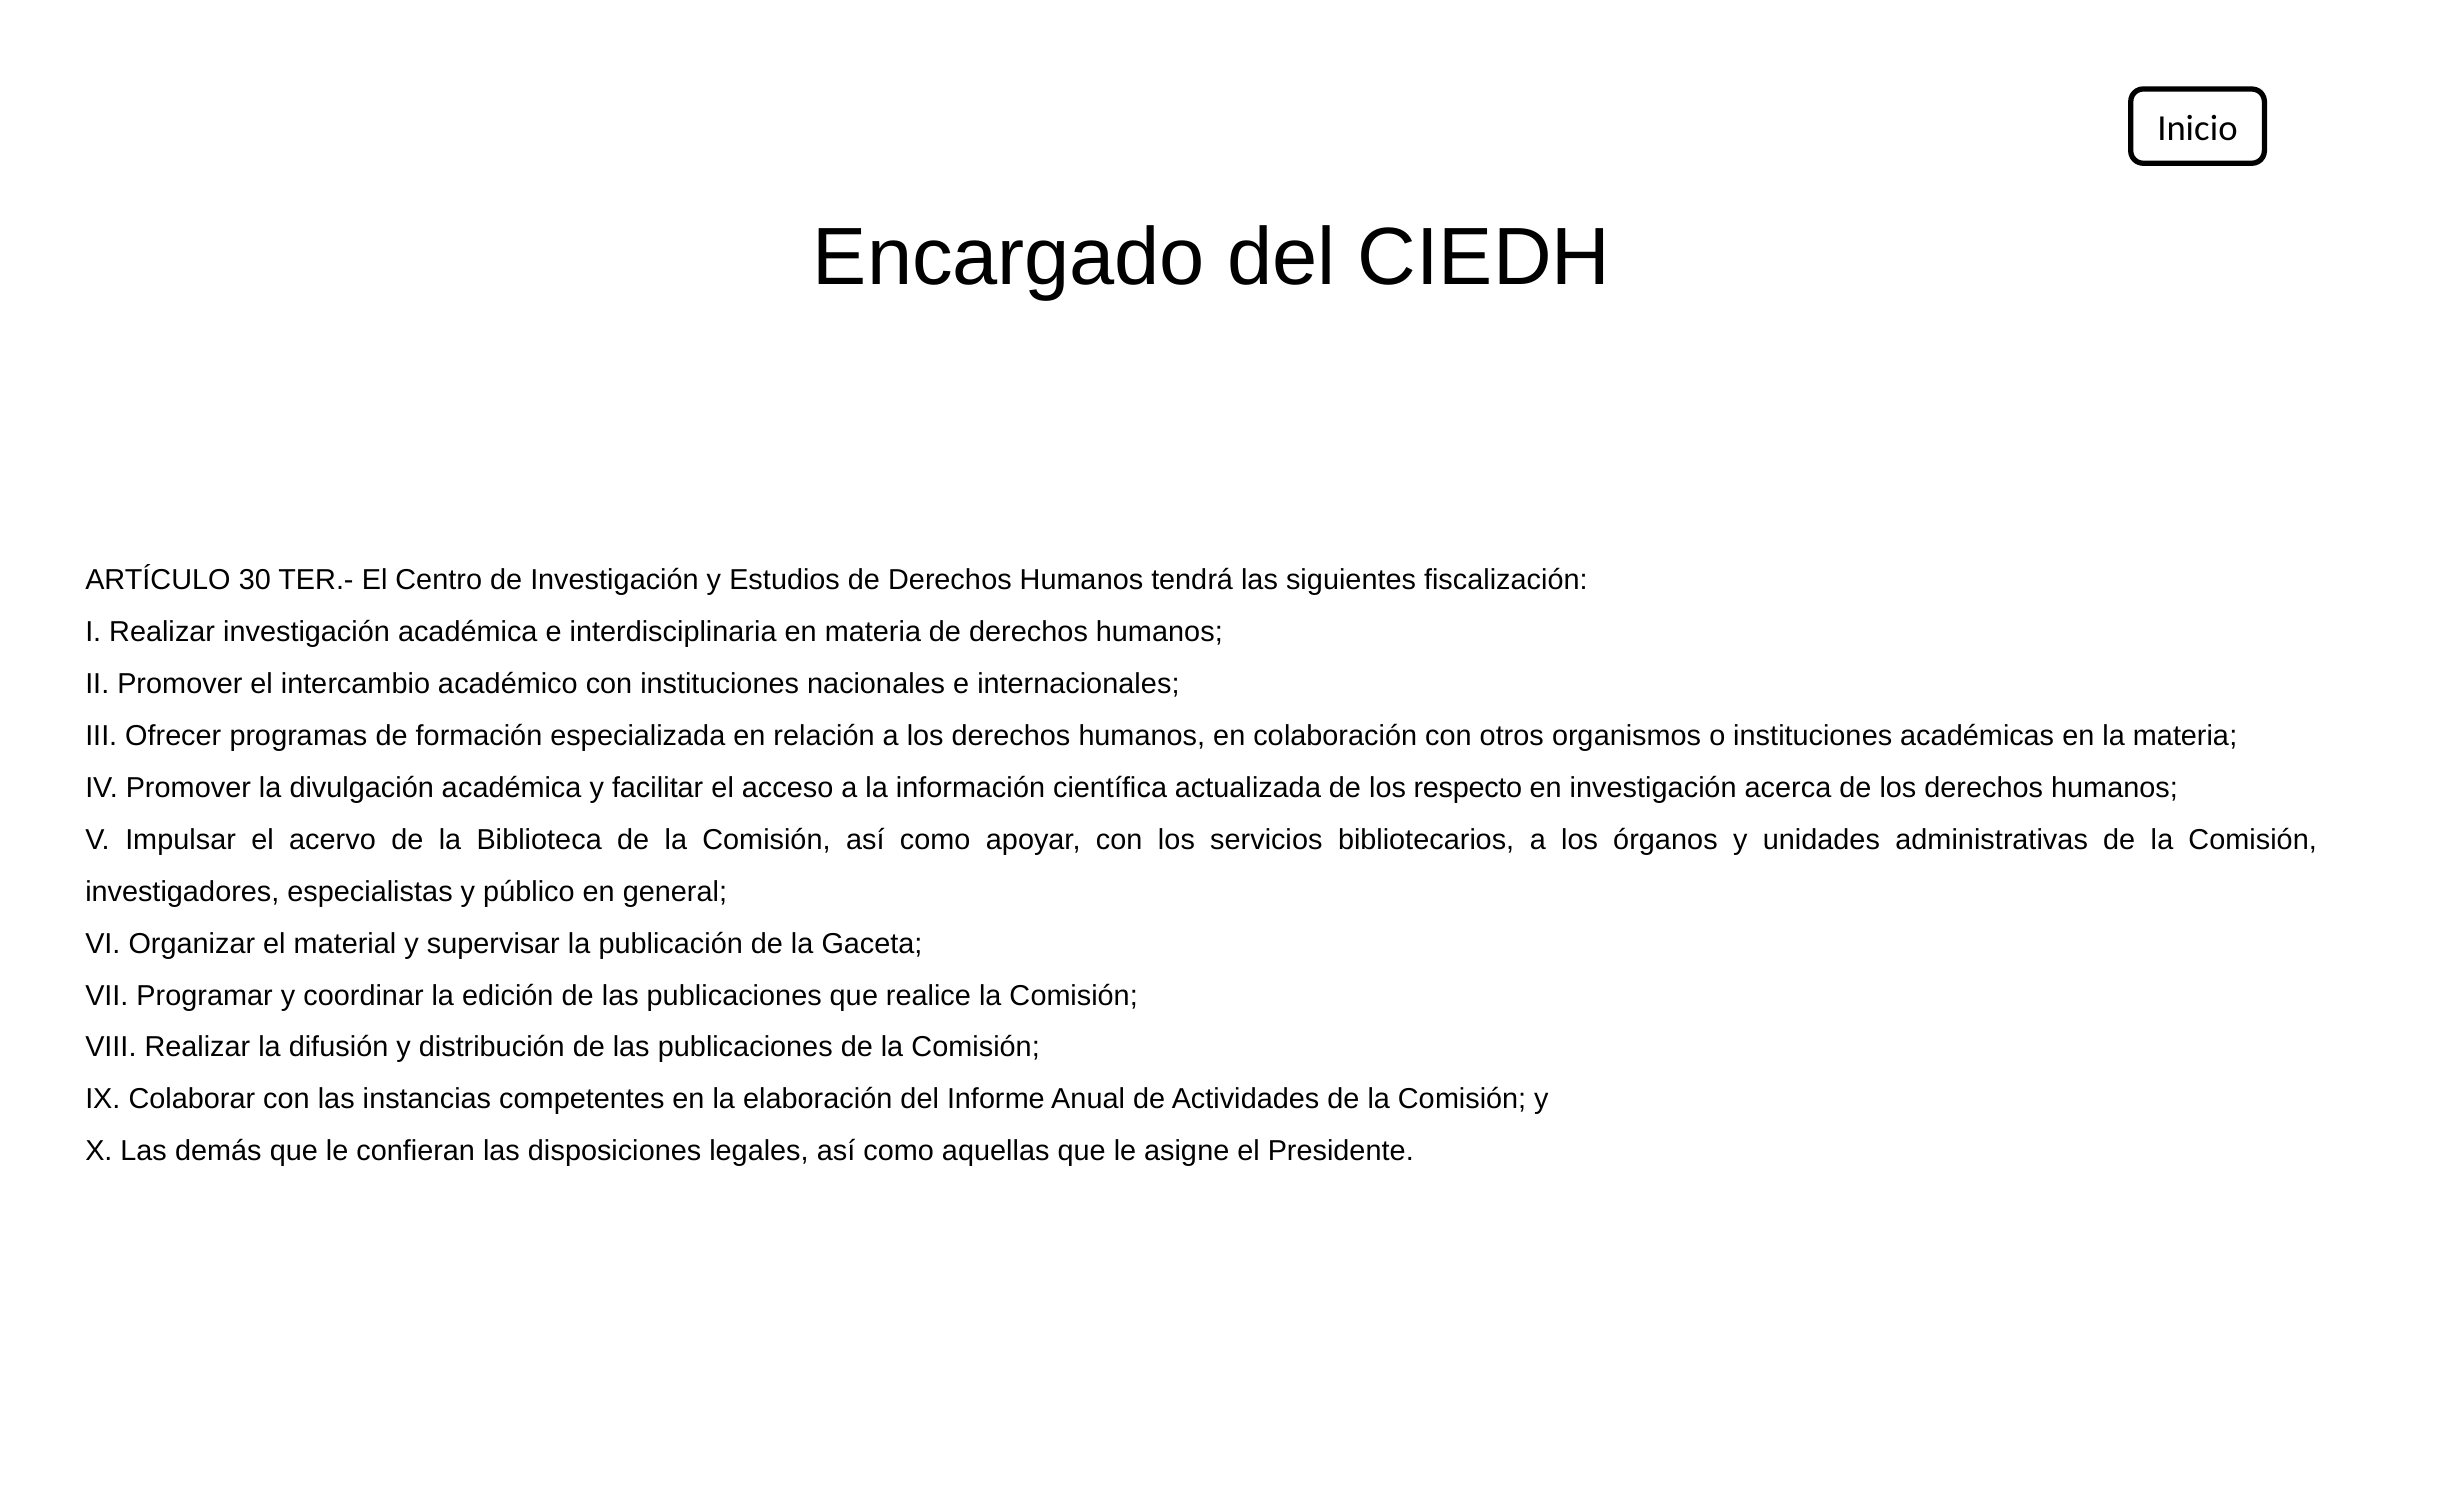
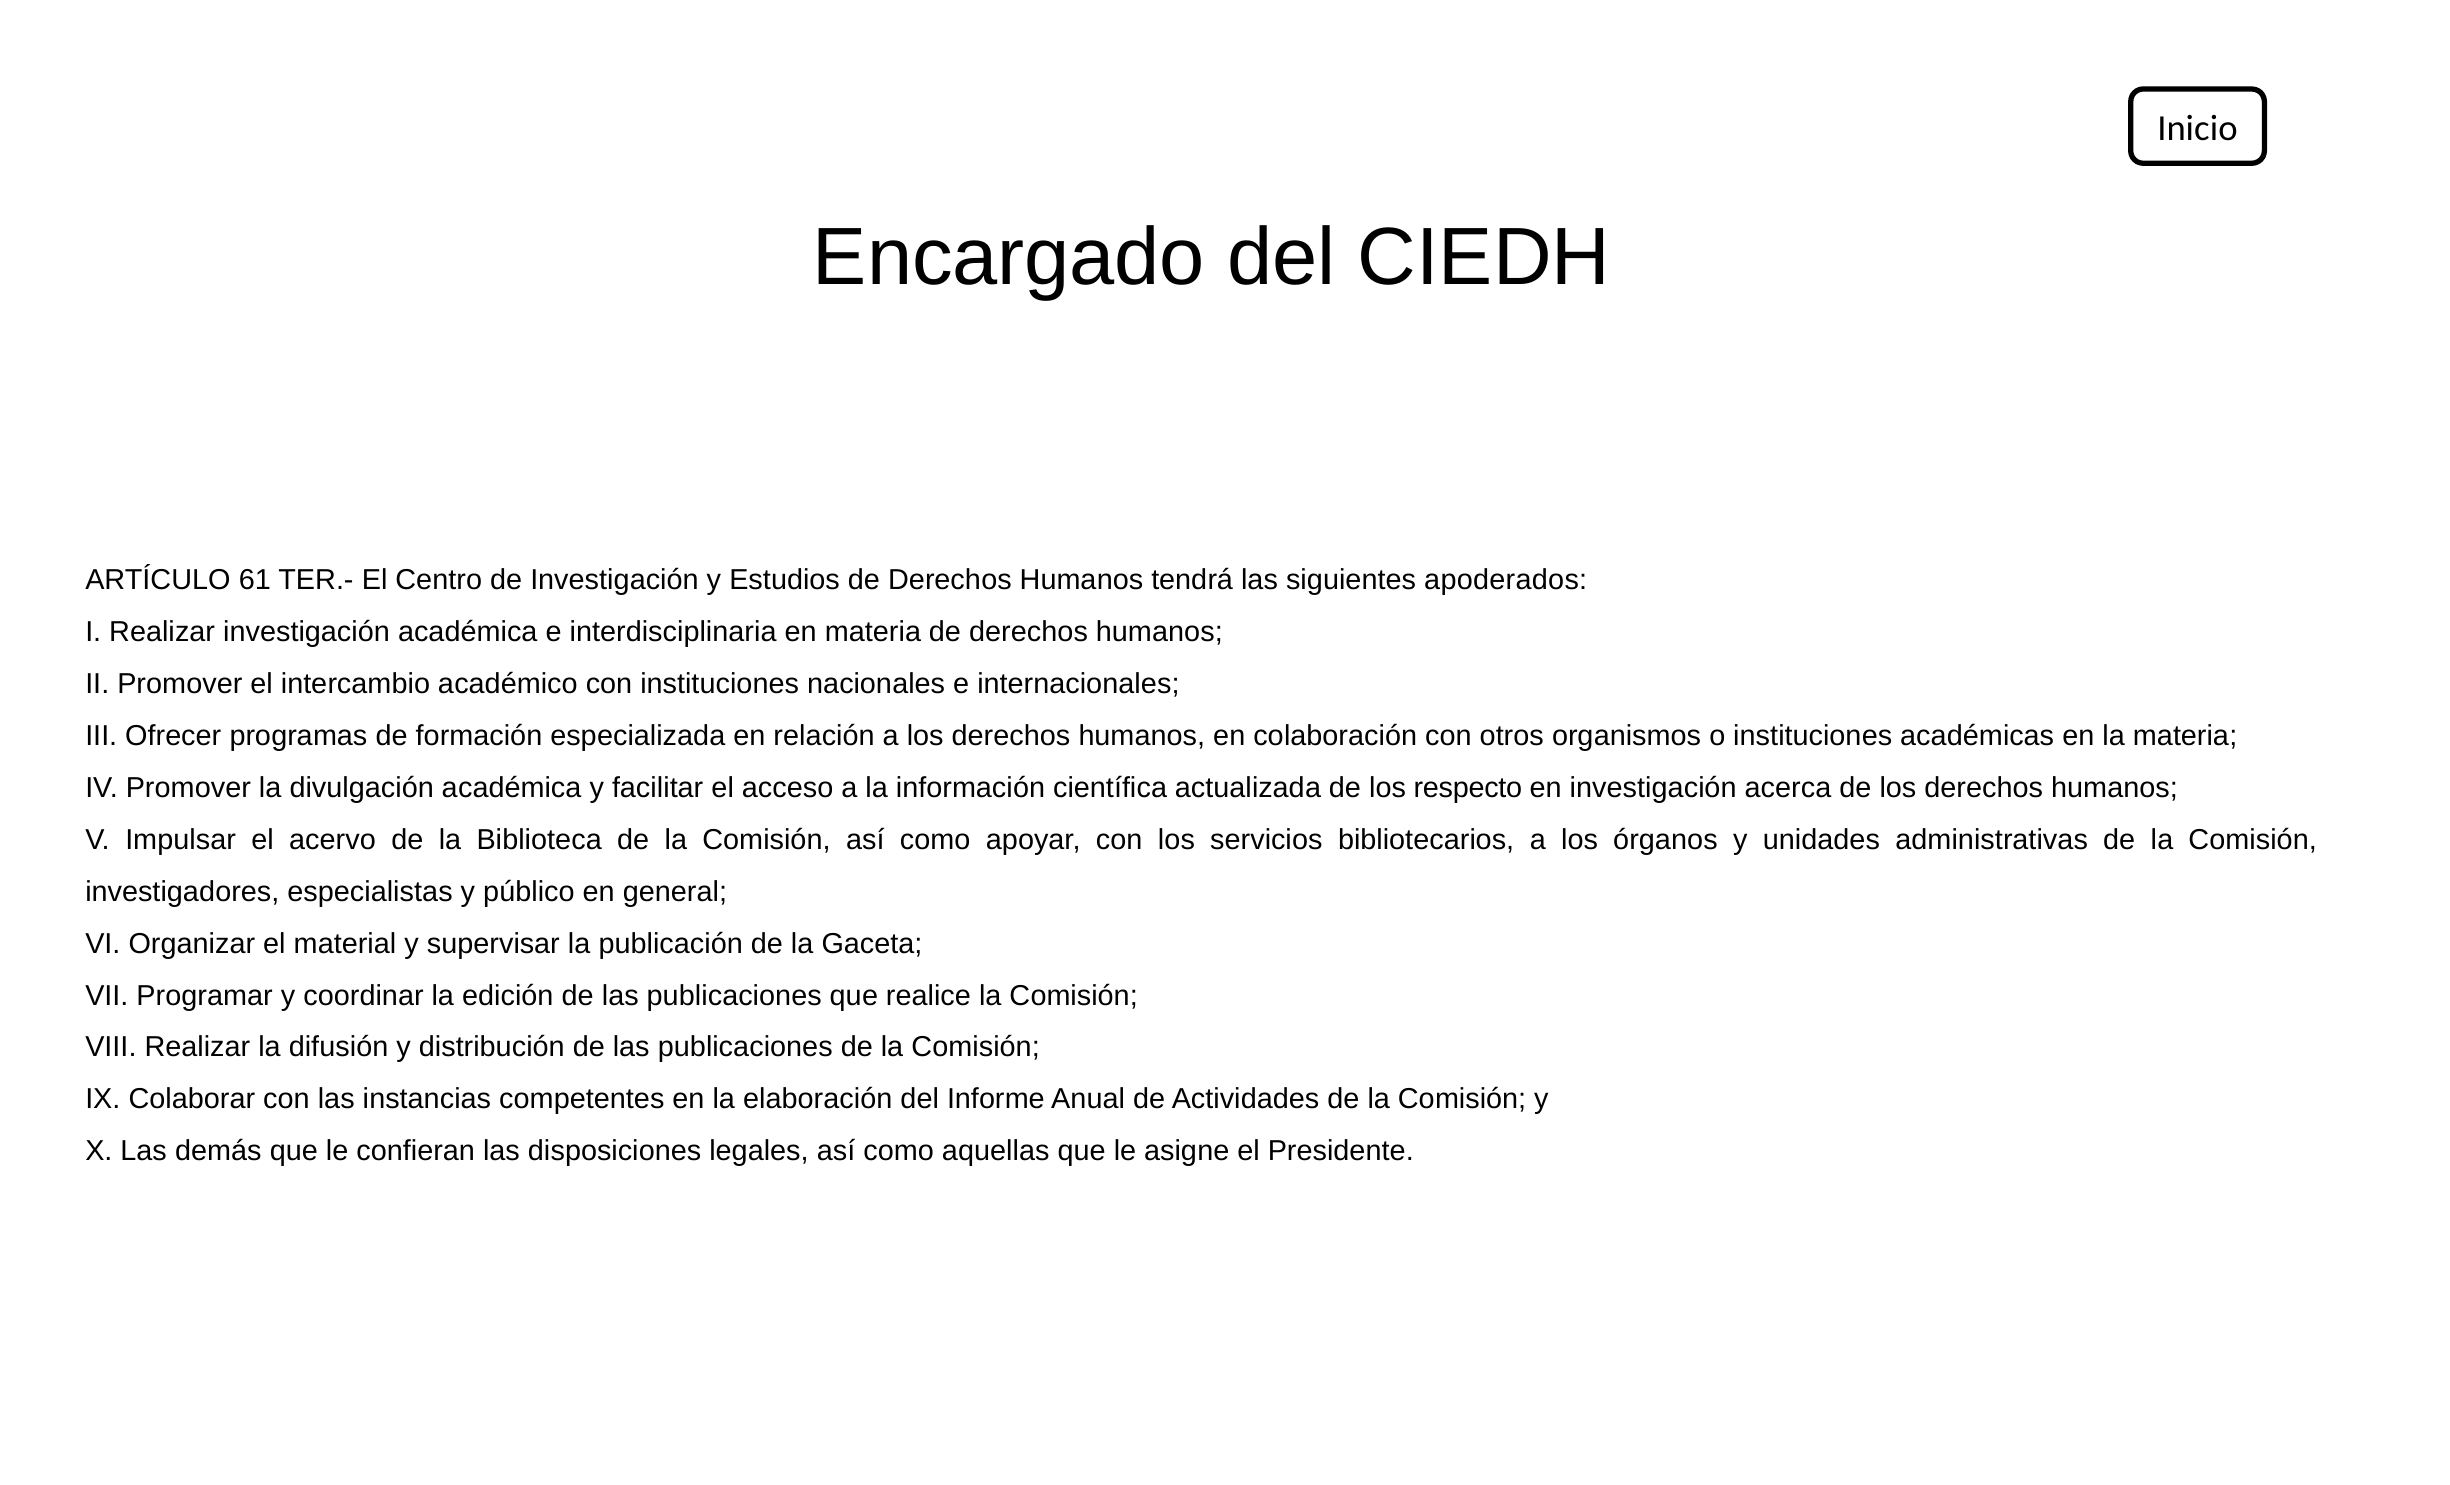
30: 30 -> 61 (255, 580)
fiscalización: fiscalización -> apoderados (1506, 580)
